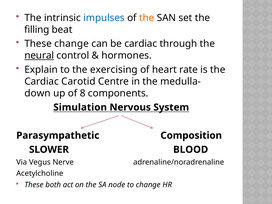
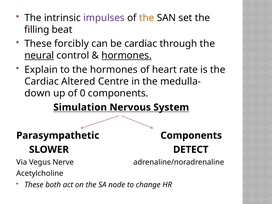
impulses colour: blue -> purple (104, 18)
These change: change -> forcibly (72, 44)
hormones underline: none -> present (127, 56)
the exercising: exercising -> hormones (114, 70)
Carotid: Carotid -> Altered (78, 81)
8: 8 -> 0 (83, 93)
Parasympathetic Composition: Composition -> Components (191, 135)
BLOOD: BLOOD -> DETECT (191, 150)
